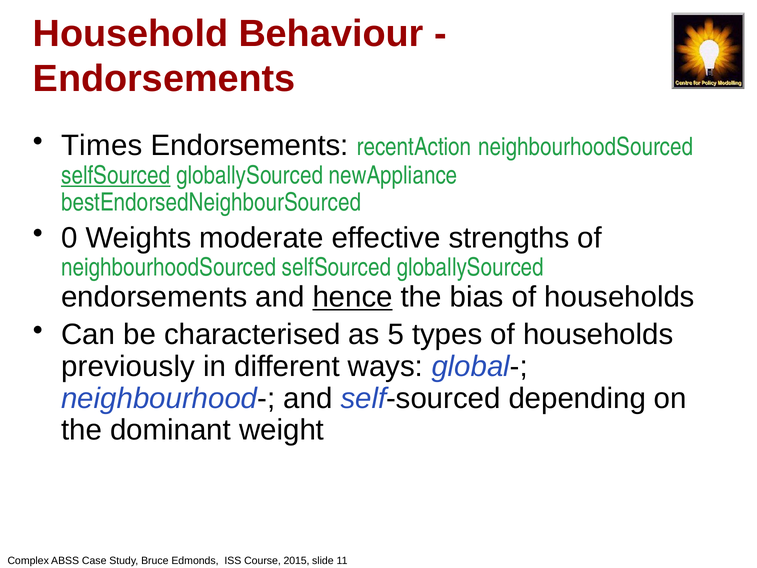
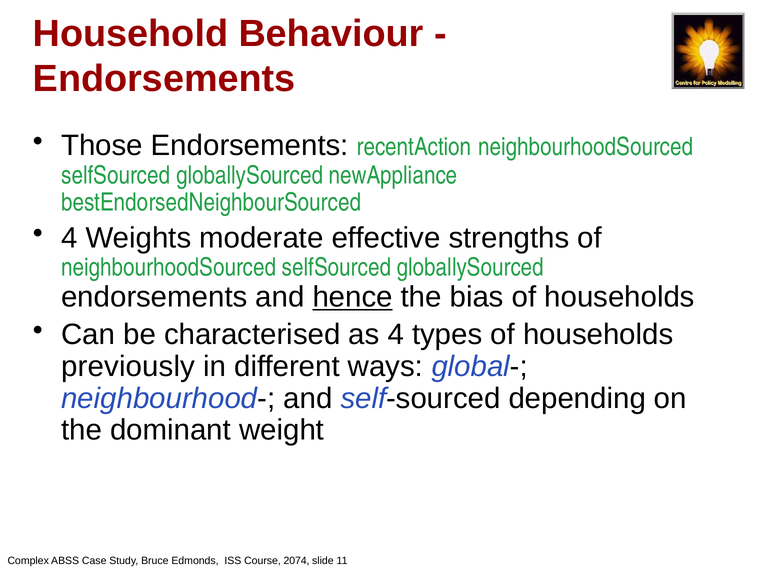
Times: Times -> Those (102, 146)
selfSourced underline: present -> none (116, 175)
0: 0 -> 4 (69, 238)
as 5: 5 -> 4 (396, 335)
2015: 2015 -> 2074 (297, 561)
